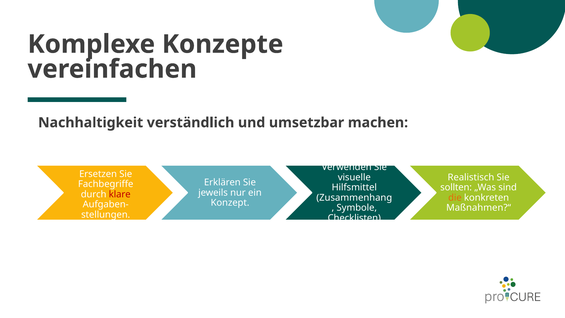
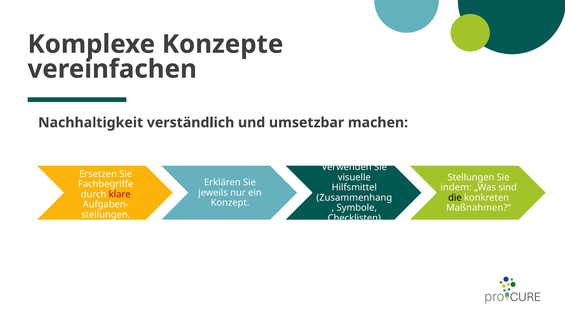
Realistisch: Realistisch -> Stellungen (471, 177)
sollten: sollten -> indem (456, 187)
die colour: orange -> black (455, 198)
